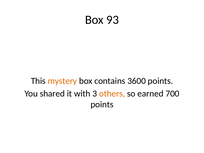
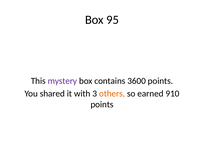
93: 93 -> 95 (113, 20)
mystery colour: orange -> purple (62, 81)
700: 700 -> 910 (172, 94)
